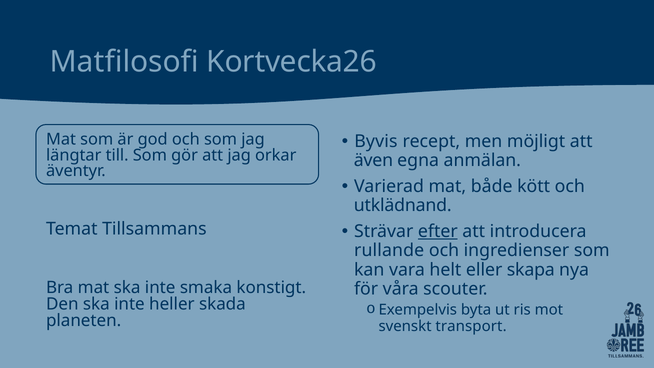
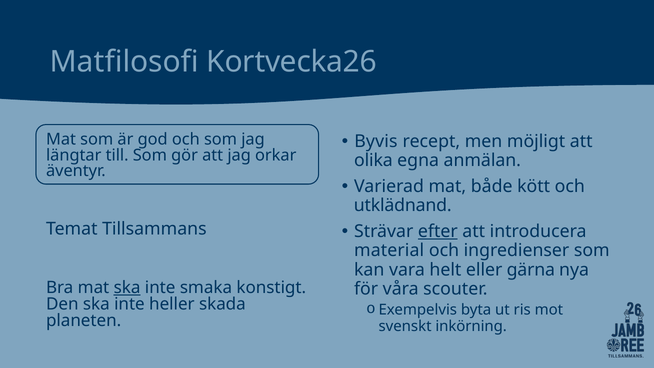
även: även -> olika (373, 160)
rullande: rullande -> material (389, 251)
skapa: skapa -> gärna (531, 270)
ska underline: none -> present (127, 288)
transport: transport -> inkörning (471, 326)
